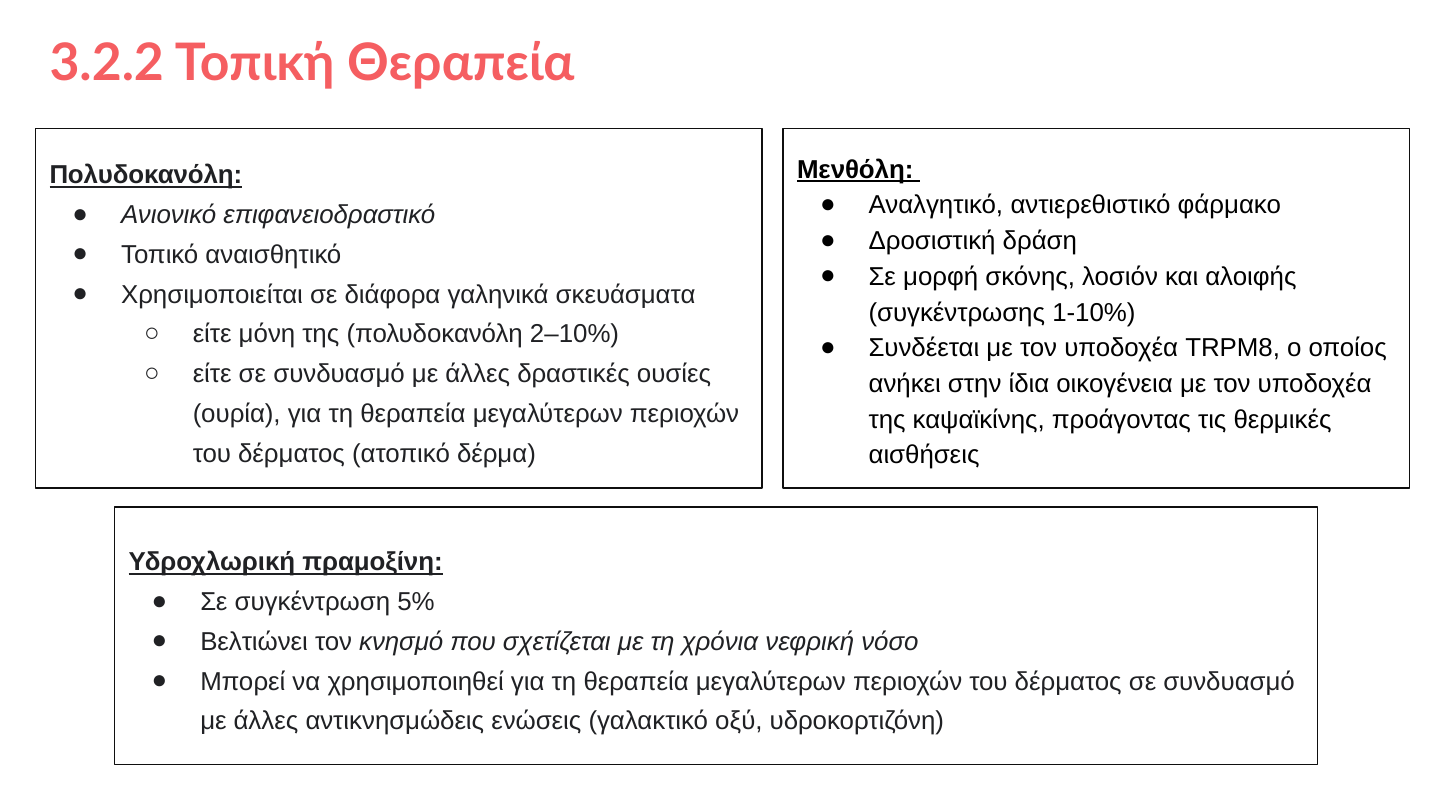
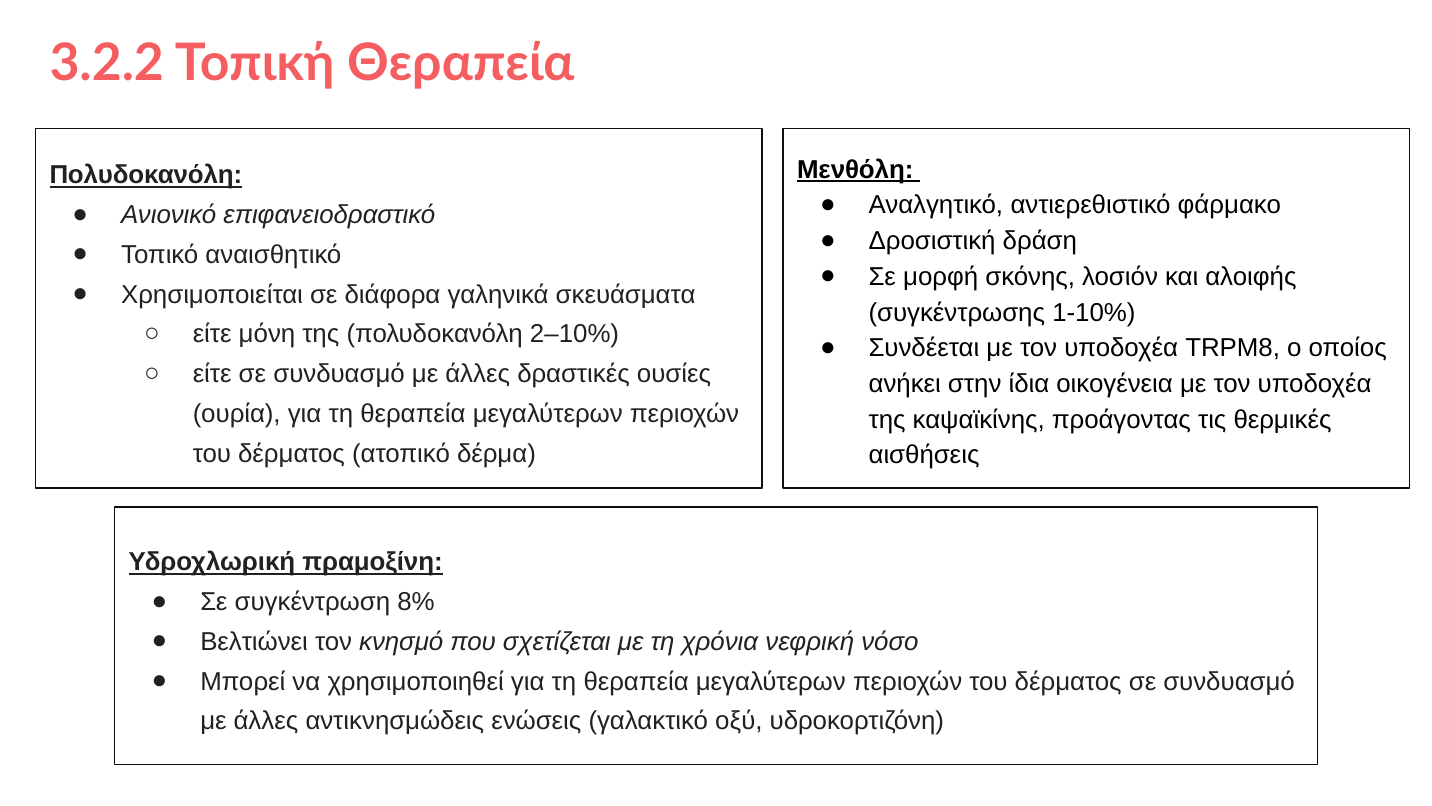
5%: 5% -> 8% (416, 602)
